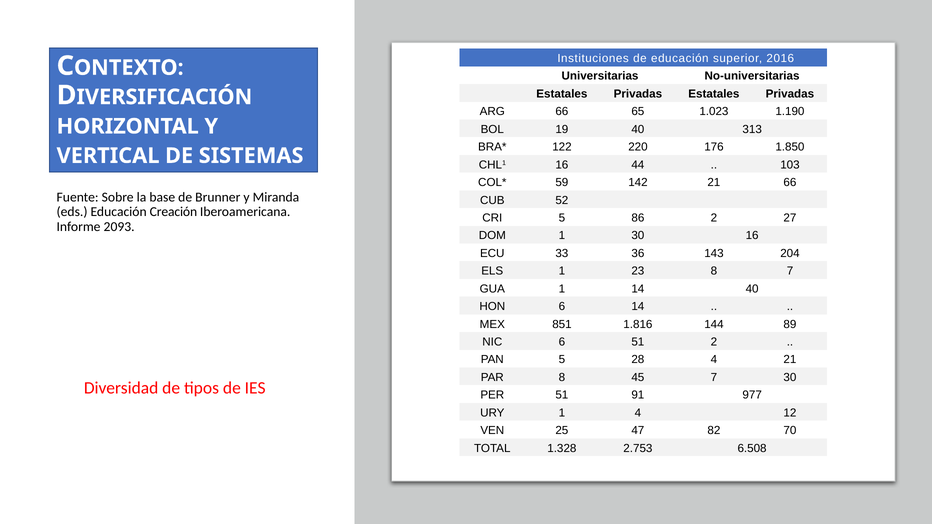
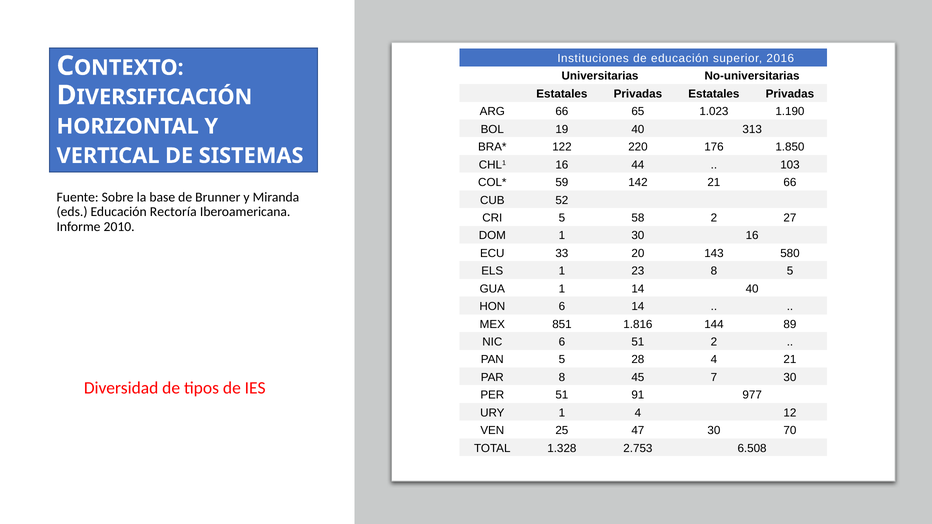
Creación: Creación -> Rectoría (173, 212)
86: 86 -> 58 (638, 218)
2093: 2093 -> 2010 (119, 227)
36: 36 -> 20 (638, 253)
204: 204 -> 580 (790, 253)
8 7: 7 -> 5 (790, 271)
47 82: 82 -> 30 (714, 431)
